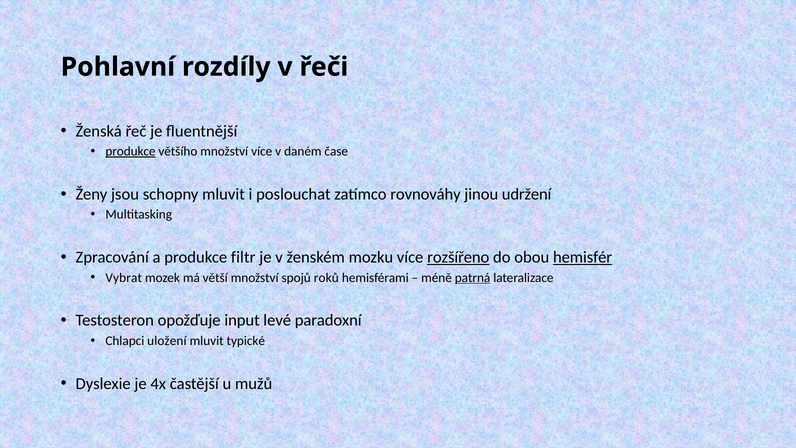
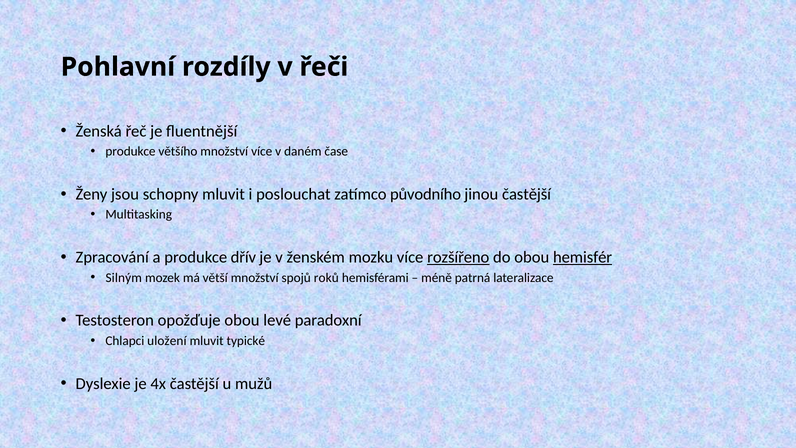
produkce underline: present -> none (131, 151)
rovnováhy: rovnováhy -> původního (426, 194)
jinou udržení: udržení -> častější (527, 194)
filtr: filtr -> dřív (243, 257)
Vybrat: Vybrat -> Silným (124, 277)
patrná underline: present -> none (473, 277)
opožďuje input: input -> obou (242, 320)
